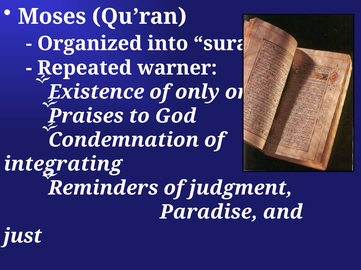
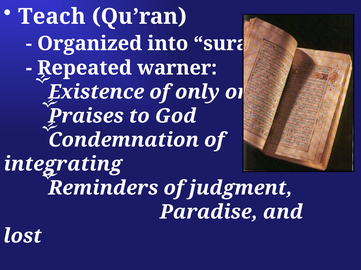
Moses: Moses -> Teach (52, 17)
just: just -> lost (23, 237)
